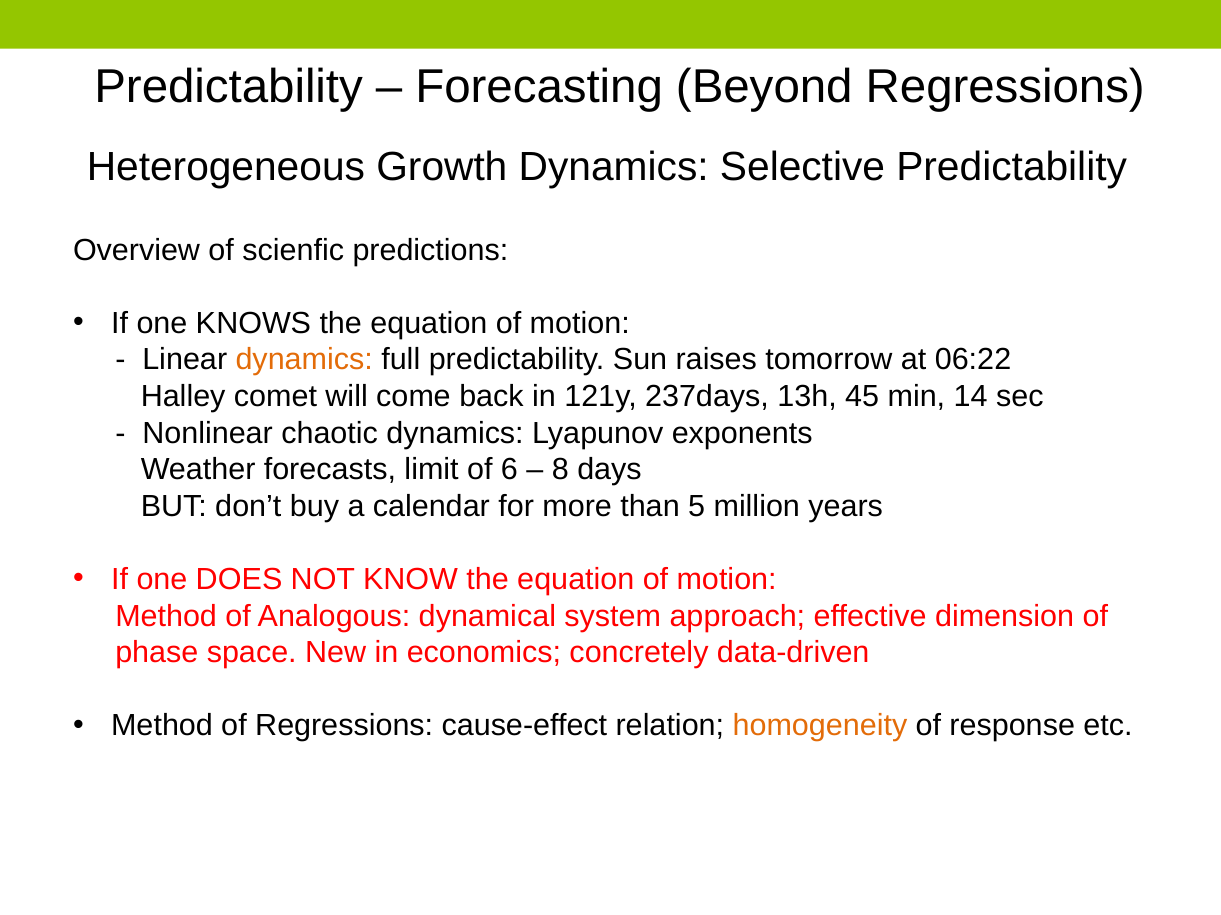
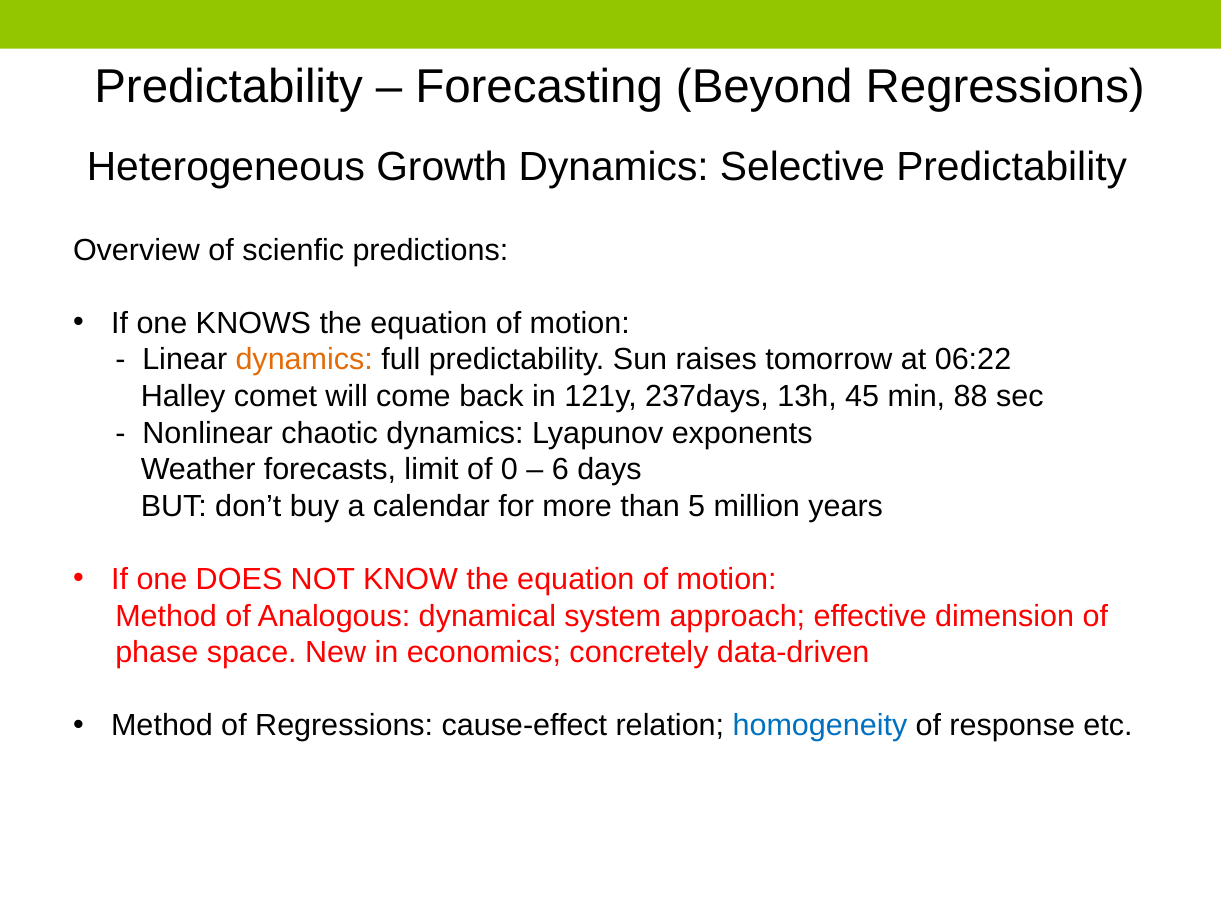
14: 14 -> 88 (971, 397)
6: 6 -> 0 (509, 470)
8: 8 -> 6 (560, 470)
homogeneity colour: orange -> blue (820, 726)
